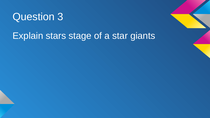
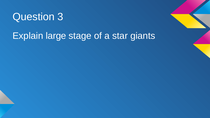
stars: stars -> large (56, 36)
